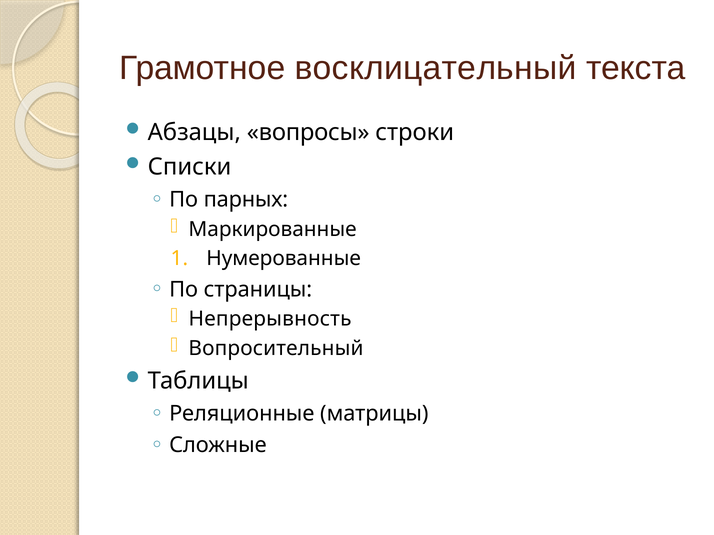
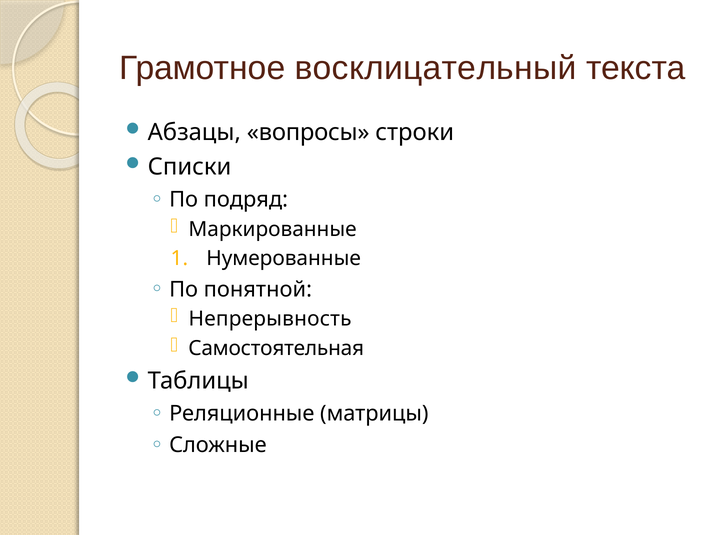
парных: парных -> подряд (246, 200)
страницы: страницы -> понятной (258, 290)
Вопросительный: Вопросительный -> Самостоятельная (276, 348)
